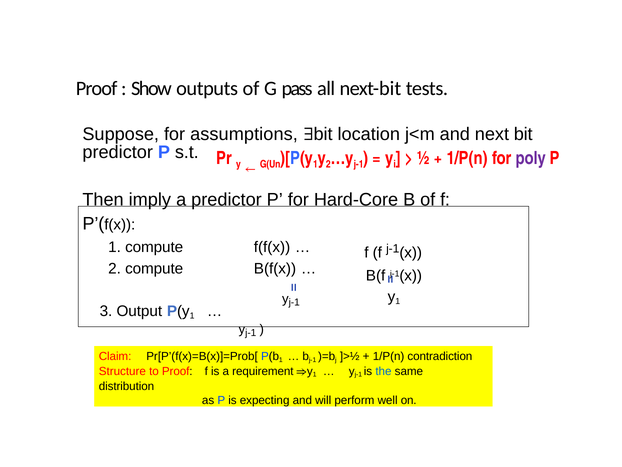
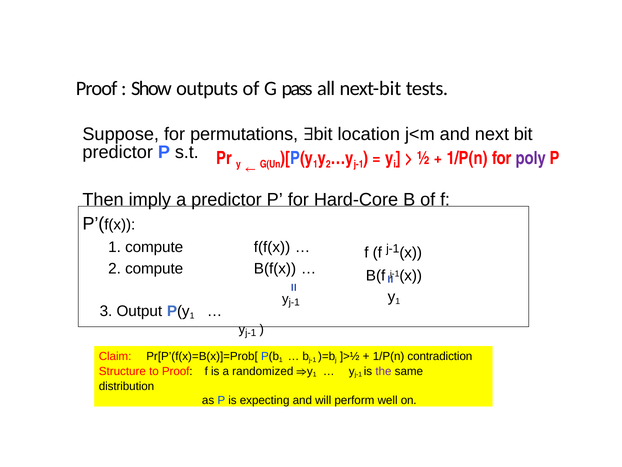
assumptions: assumptions -> permutations (244, 134)
requirement: requirement -> randomized (263, 371)
the colour: blue -> purple (383, 371)
